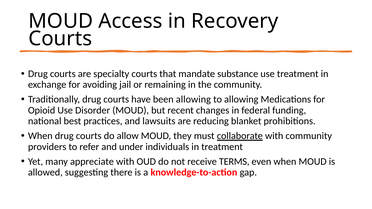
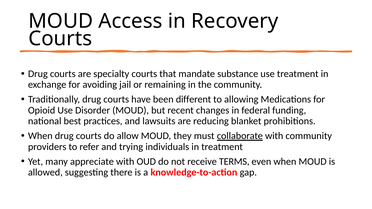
been allowing: allowing -> different (193, 100)
under: under -> trying (131, 147)
